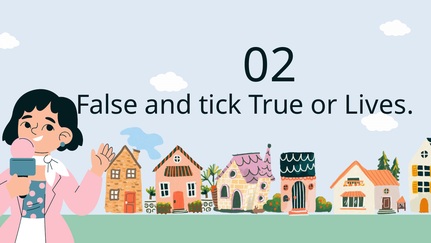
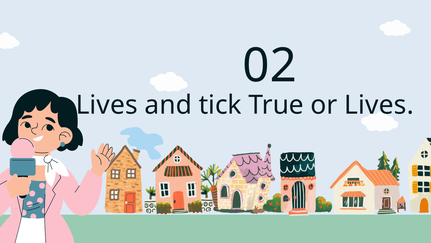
False: False -> Lives (107, 105)
